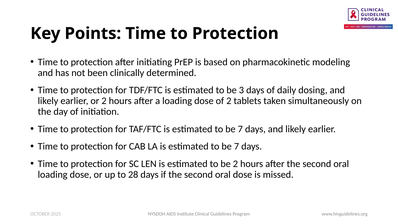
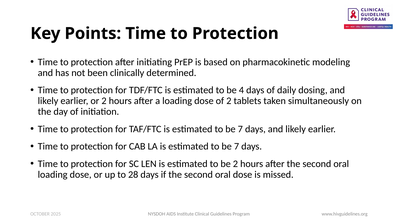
3: 3 -> 4 (241, 90)
